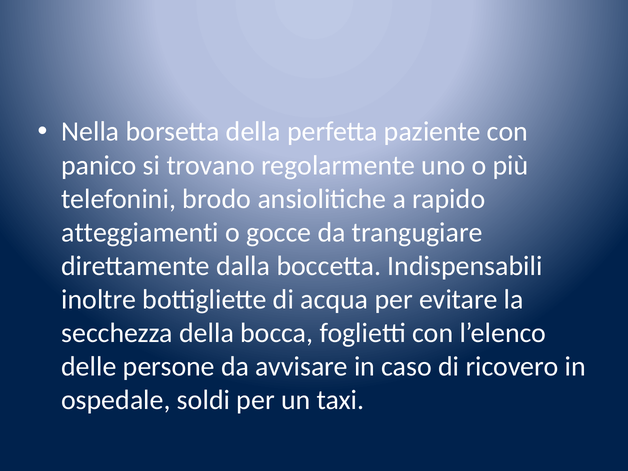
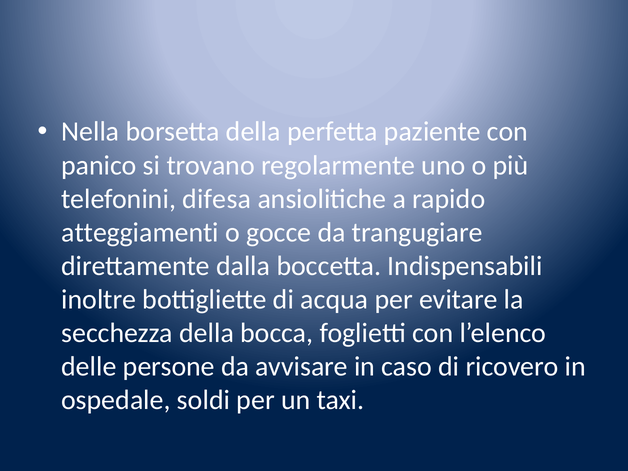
brodo: brodo -> difesa (217, 199)
